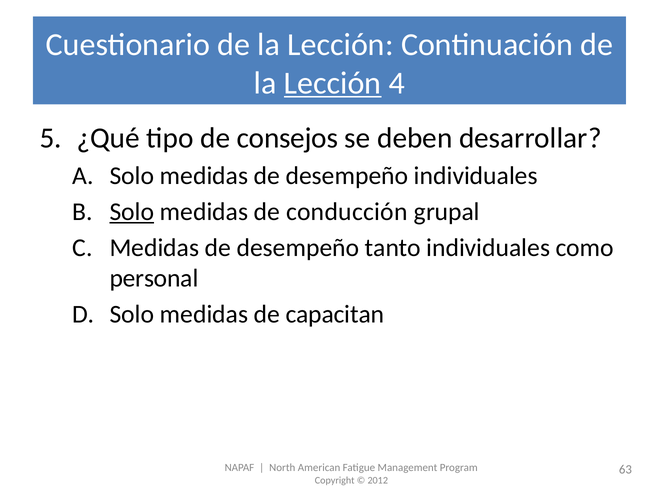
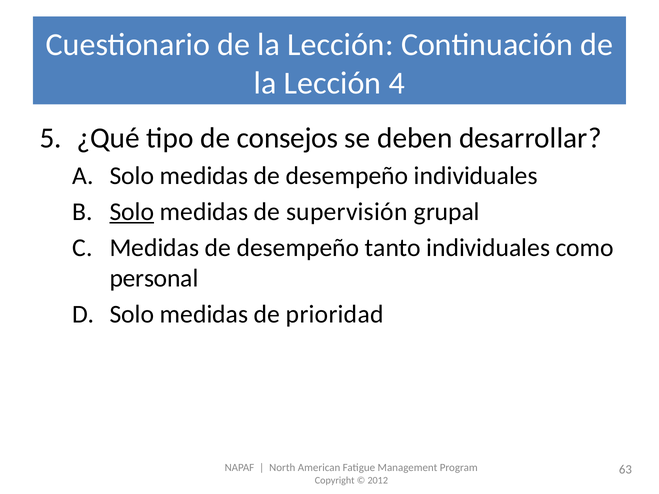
Lección underline: present -> none (333, 83)
conducción: conducción -> supervisión (347, 212)
capacitan: capacitan -> prioridad (335, 314)
